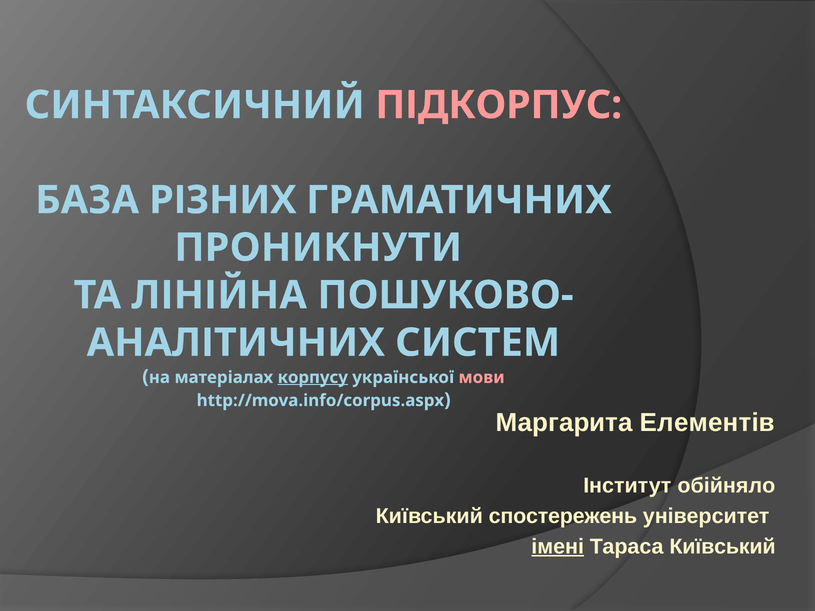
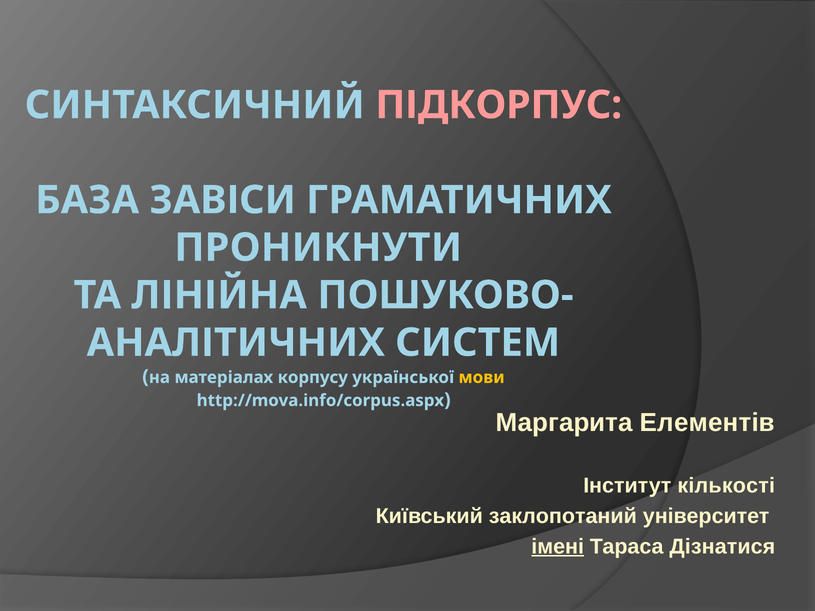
РІЗНИХ: РІЗНИХ -> ЗАВІСИ (223, 200)
корпусу underline: present -> none (313, 378)
мови colour: pink -> yellow (482, 378)
обійняло: обійняло -> кількості (726, 486)
спостережень: спостережень -> заклопотаний (563, 516)
Тараса Київський: Київський -> Дізнатися (722, 547)
